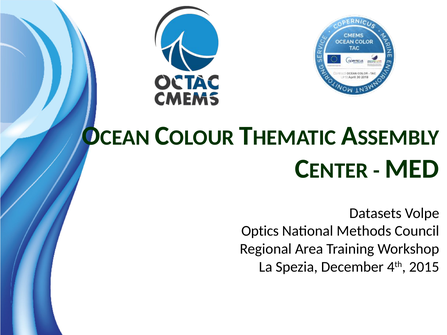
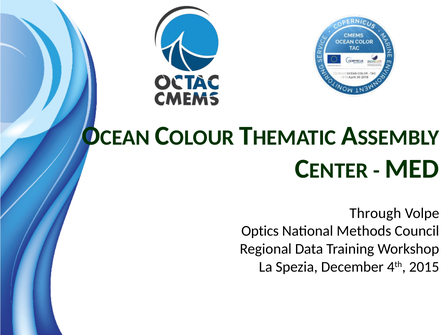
Datasets: Datasets -> Through (375, 213)
Area: Area -> Data (309, 249)
